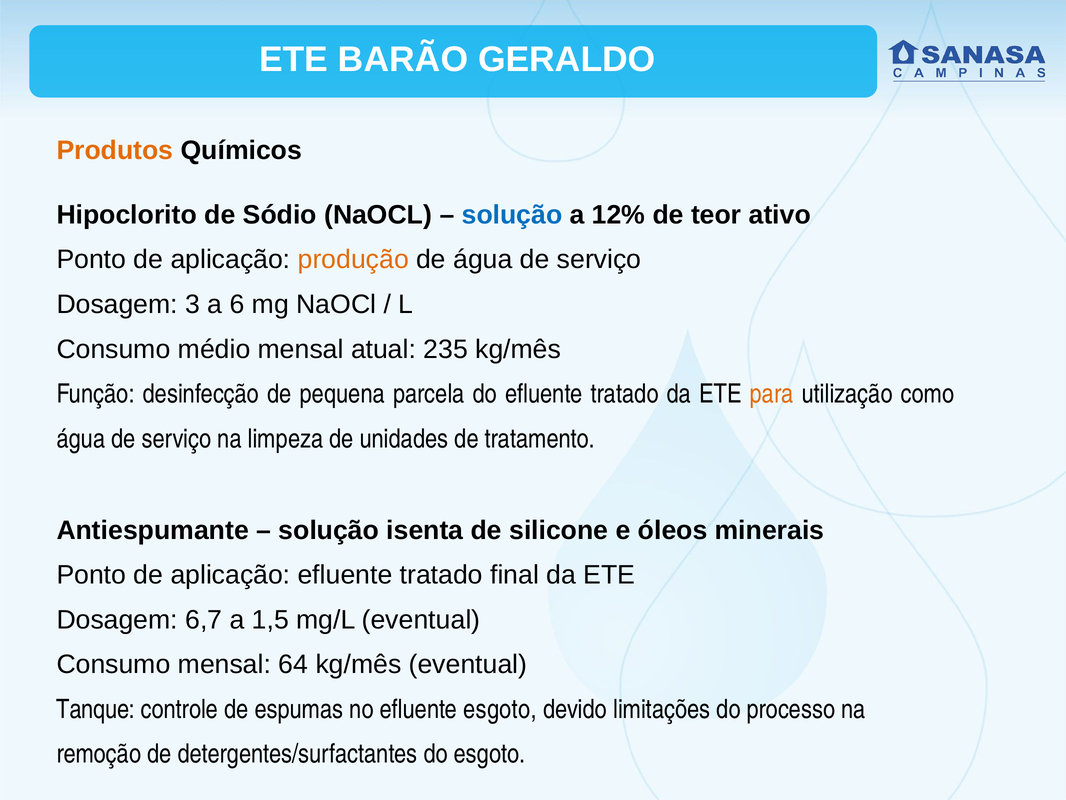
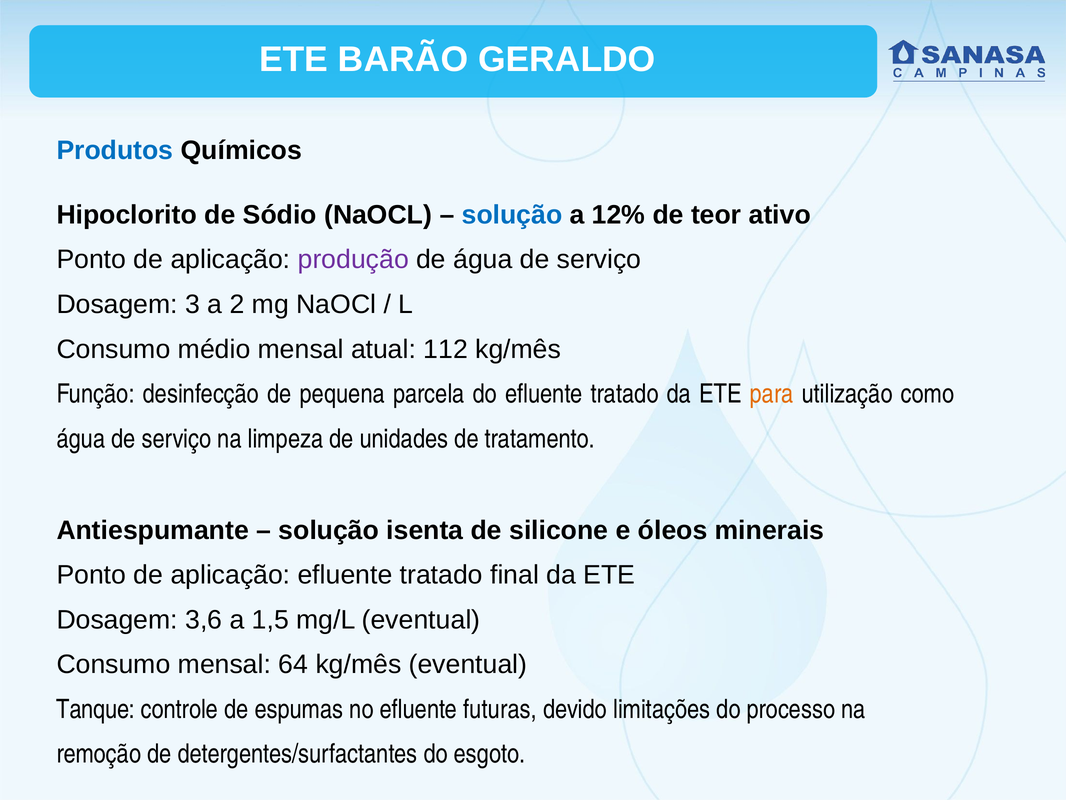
Produtos colour: orange -> blue (115, 150)
produção colour: orange -> purple (353, 260)
6: 6 -> 2 (237, 304)
235: 235 -> 112 (446, 349)
6,7: 6,7 -> 3,6 (204, 619)
efluente esgoto: esgoto -> futuras (500, 709)
